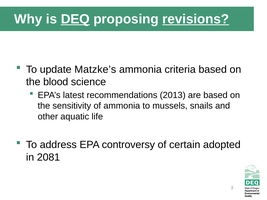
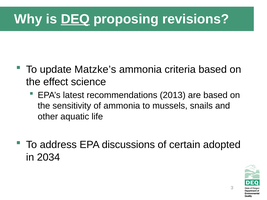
revisions underline: present -> none (196, 19)
blood: blood -> effect (56, 82)
controversy: controversy -> discussions (128, 145)
2081: 2081 -> 2034 (48, 157)
